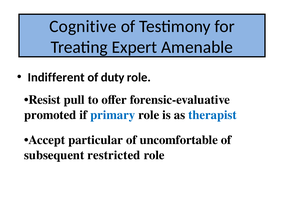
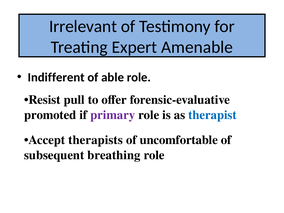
Cognitive: Cognitive -> Irrelevant (83, 26)
duty: duty -> able (113, 77)
primary colour: blue -> purple (113, 115)
particular: particular -> therapists (96, 140)
restricted: restricted -> breathing (114, 155)
